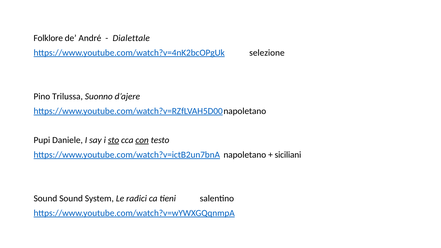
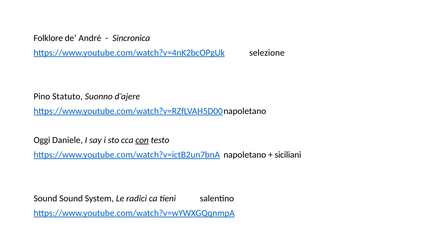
Dialettale: Dialettale -> Sincronica (131, 38)
Trilussa: Trilussa -> Statuto (67, 96)
Pupi: Pupi -> Oggi (42, 140)
sto underline: present -> none (114, 140)
